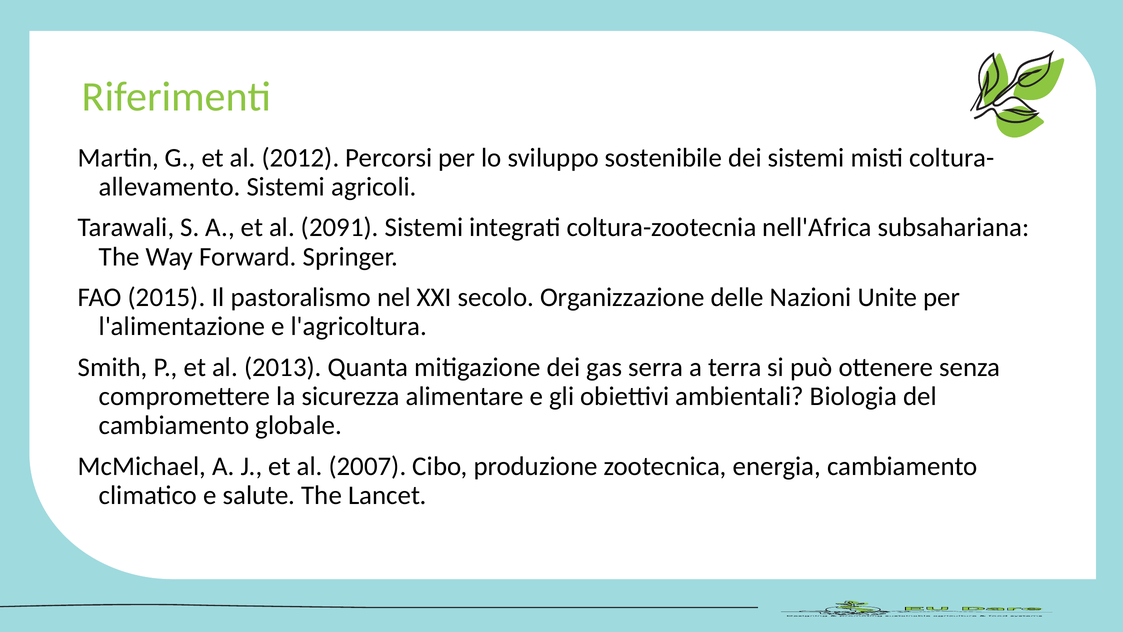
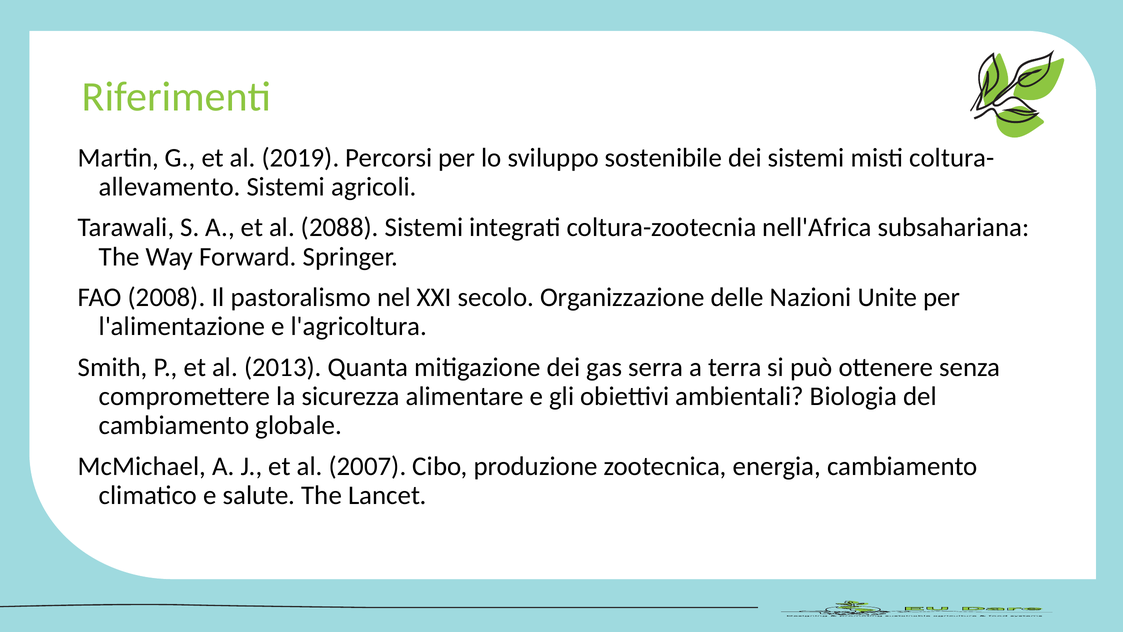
2012: 2012 -> 2019 (301, 158)
2091: 2091 -> 2088 (340, 227)
2015: 2015 -> 2008 (167, 297)
